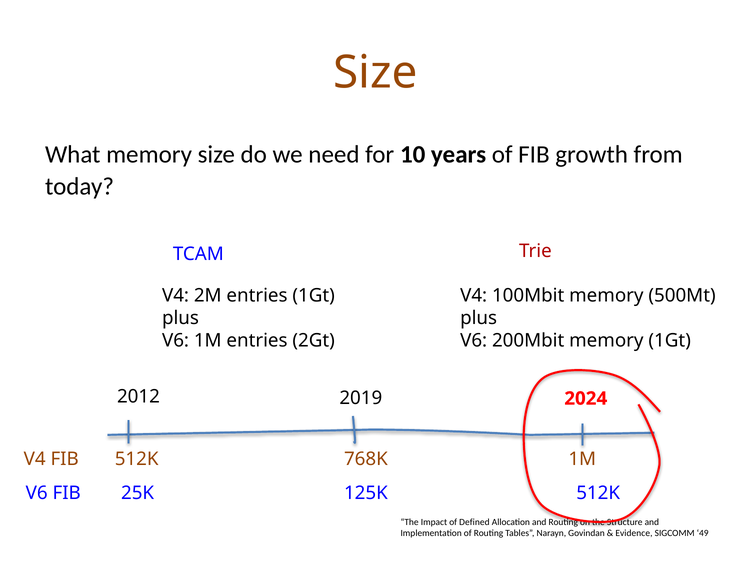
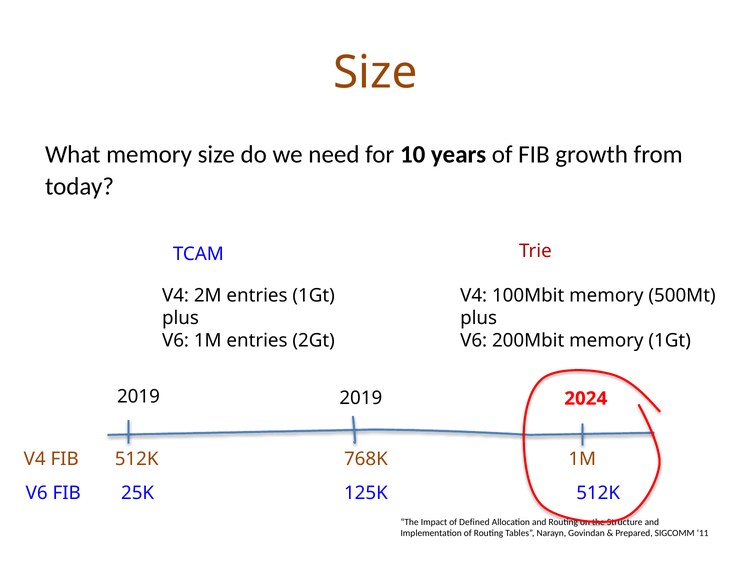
2012: 2012 -> 2019 (138, 397)
Evidence: Evidence -> Prepared (634, 534)
49: 49 -> 11 (703, 534)
